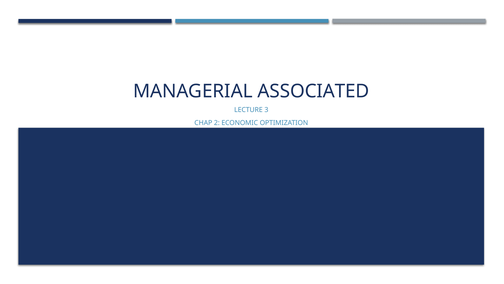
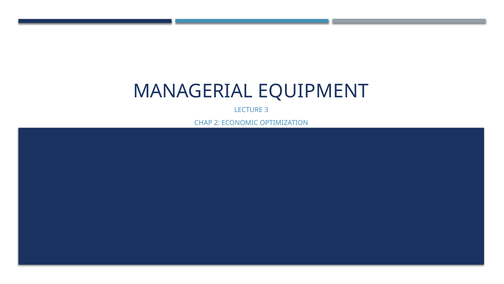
ASSOCIATED: ASSOCIATED -> EQUIPMENT (313, 91)
